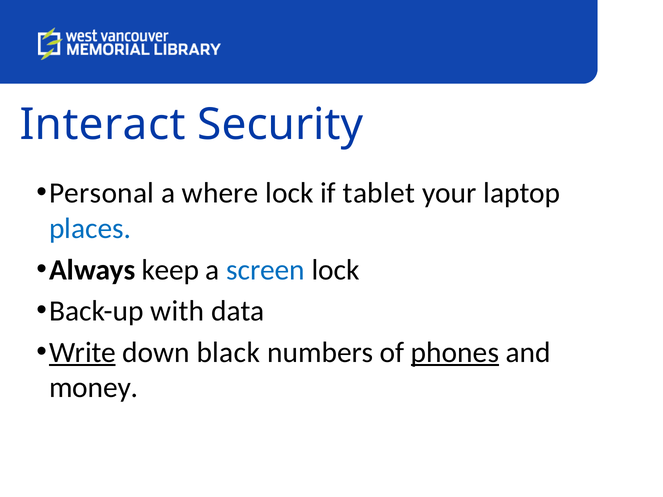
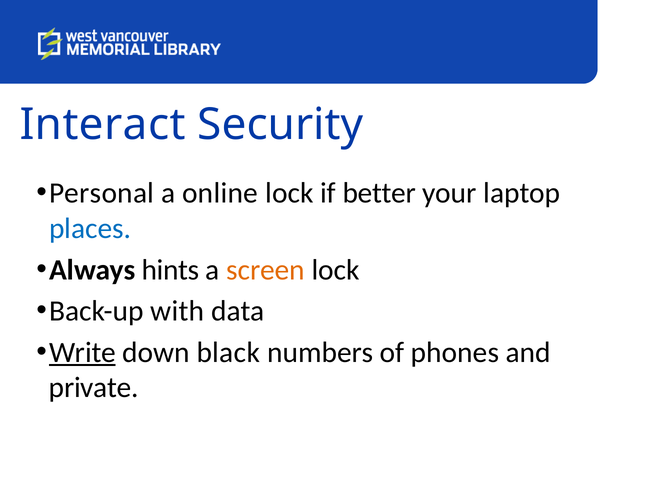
where: where -> online (220, 193)
tablet: tablet -> better (379, 193)
keep: keep -> hints (171, 270)
screen colour: blue -> orange (266, 270)
phones underline: present -> none (455, 352)
money: money -> private (94, 388)
